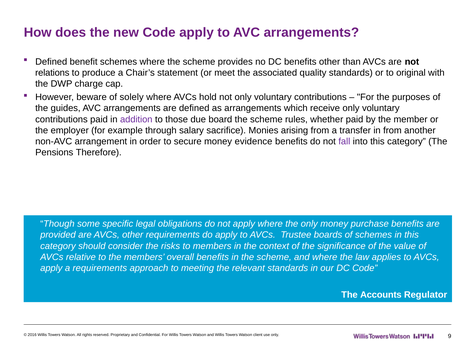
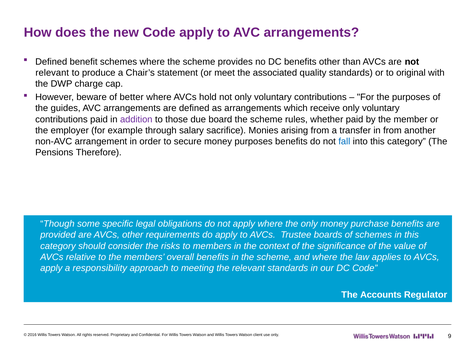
relations: relations -> relevant (52, 73)
solely: solely -> better (132, 97)
money evidence: evidence -> purposes (254, 142)
fall colour: purple -> blue (344, 142)
a requirements: requirements -> responsibility (100, 268)
